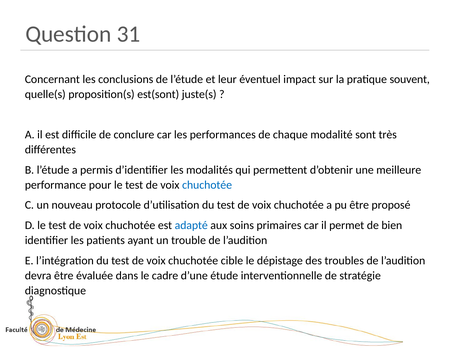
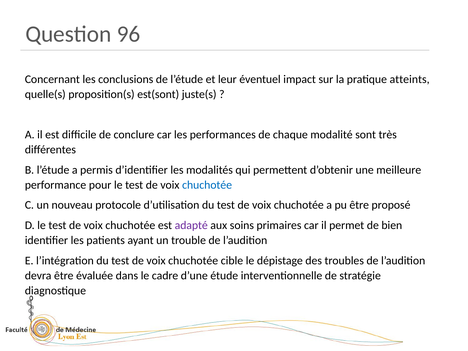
31: 31 -> 96 (129, 34)
souvent: souvent -> atteints (410, 79)
adapté colour: blue -> purple (191, 225)
